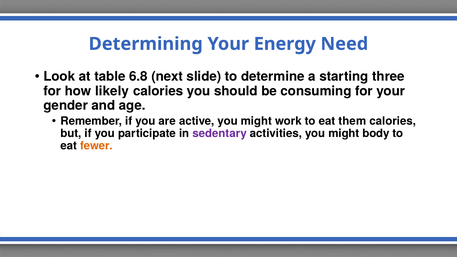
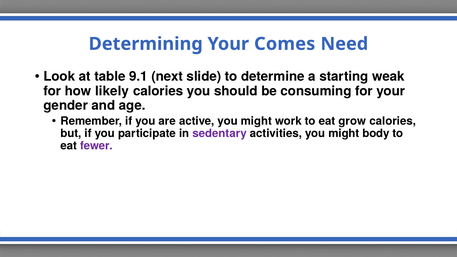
Energy: Energy -> Comes (285, 44)
6.8: 6.8 -> 9.1 (138, 77)
three: three -> weak (388, 77)
them: them -> grow (352, 121)
fewer colour: orange -> purple (96, 146)
